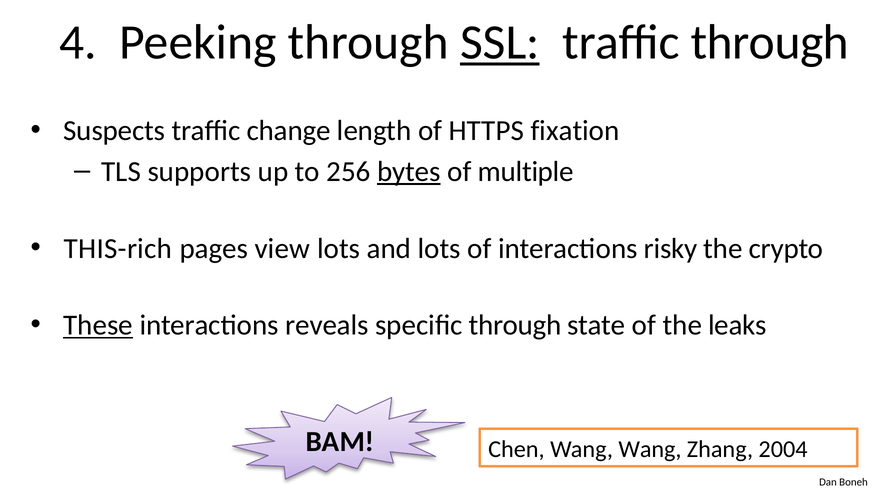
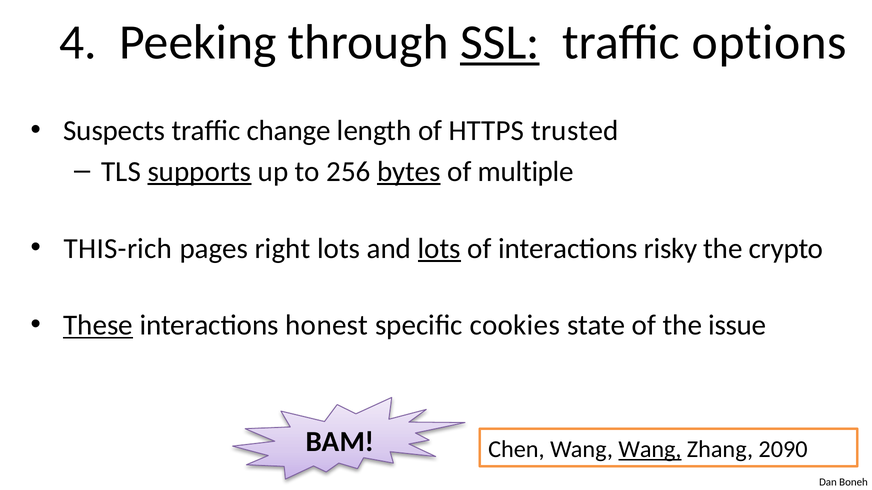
traffic through: through -> options (769, 42)
fixation: fixation -> trusted (575, 131)
supports underline: none -> present (199, 172)
view: view -> right (282, 249)
lots underline: none -> present (439, 249)
reveals: reveals -> honest (327, 326)
specific through: through -> cookies (515, 326)
leaks: leaks -> issue (737, 326)
Wang underline: none -> present (650, 450)
2004: 2004 -> 2090 (783, 450)
